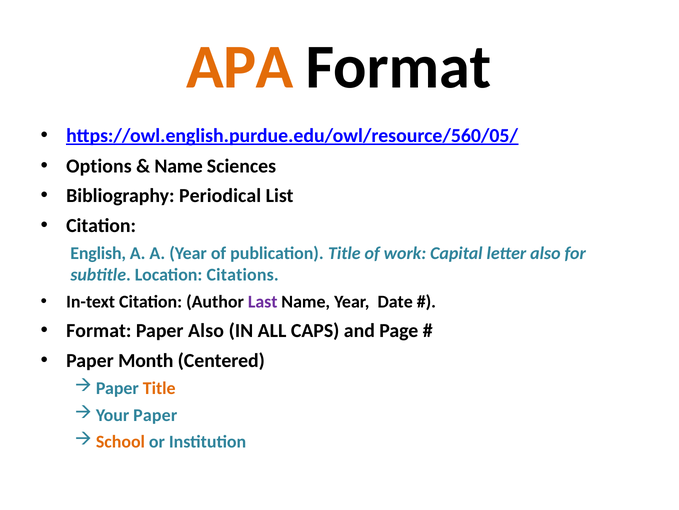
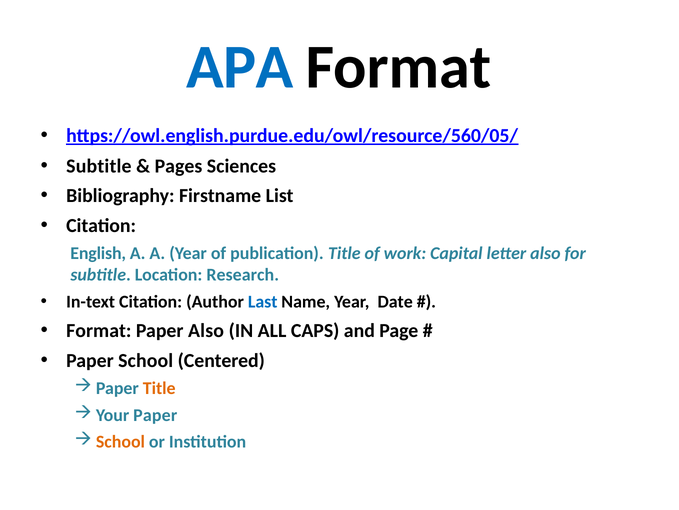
APA colour: orange -> blue (240, 67)
Options: Options -> Subtitle (99, 166)
Name: Name -> Pages (178, 166)
Periodical: Periodical -> Firstname (220, 196)
Citations: Citations -> Research (243, 275)
Last colour: purple -> blue (263, 301)
Paper Month: Month -> School (146, 360)
